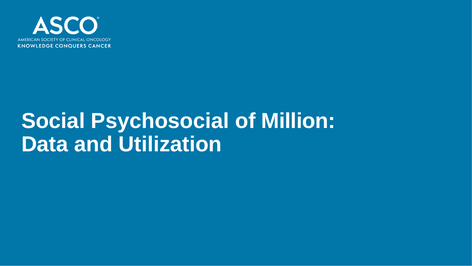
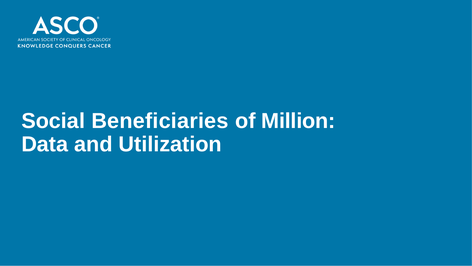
Psychosocial: Psychosocial -> Beneficiaries (160, 121)
